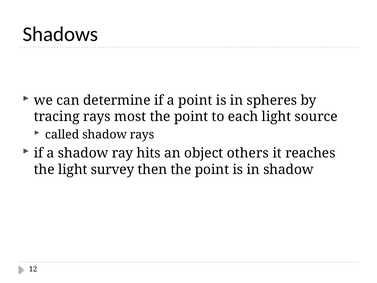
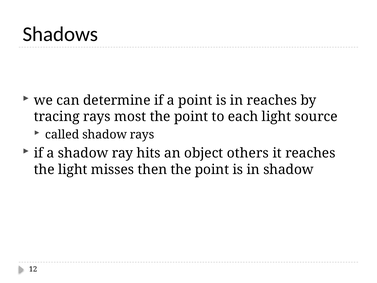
in spheres: spheres -> reaches (272, 100)
survey: survey -> misses (112, 169)
